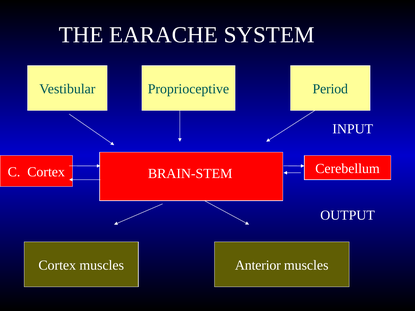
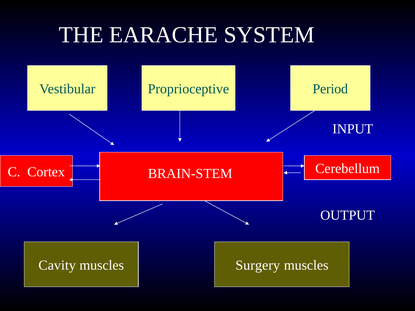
Cortex: Cortex -> Cavity (57, 266)
Anterior: Anterior -> Surgery (258, 266)
